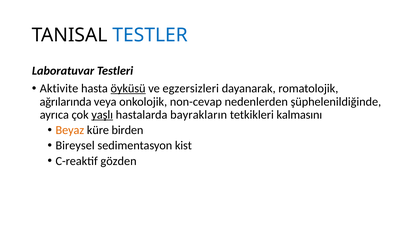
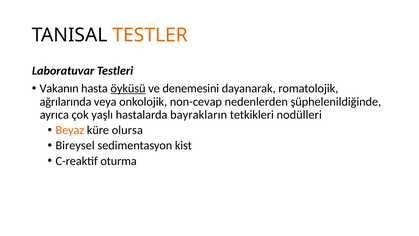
TESTLER colour: blue -> orange (150, 35)
Aktivite: Aktivite -> Vakanın (59, 88)
egzersizleri: egzersizleri -> denemesini (191, 88)
yaşlı underline: present -> none (102, 115)
kalmasını: kalmasını -> nodülleri (299, 115)
birden: birden -> olursa (127, 130)
gözden: gözden -> oturma (119, 161)
